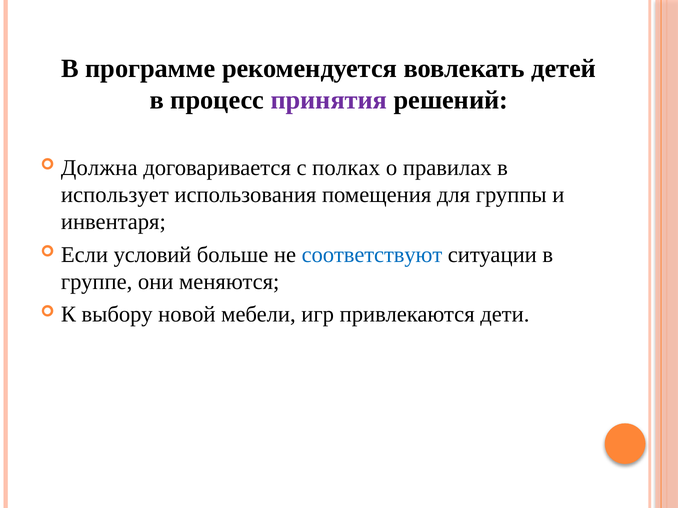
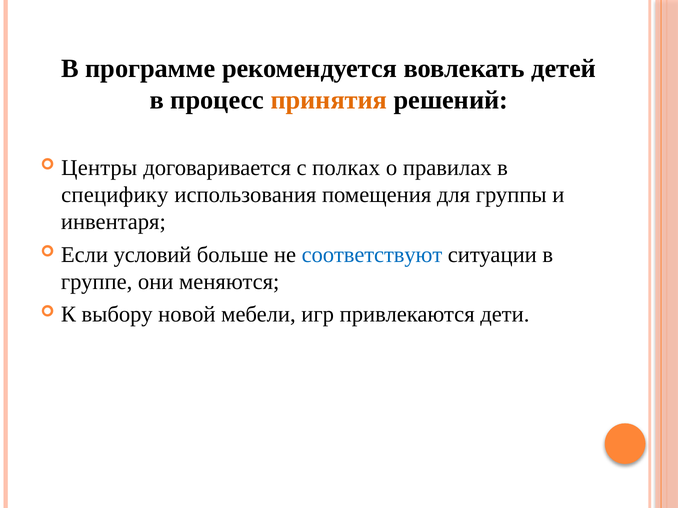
принятия colour: purple -> orange (329, 100)
Должна: Должна -> Центры (99, 168)
использует: использует -> специфику (115, 195)
